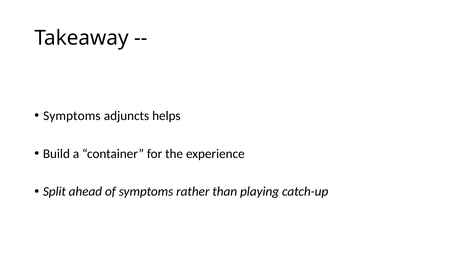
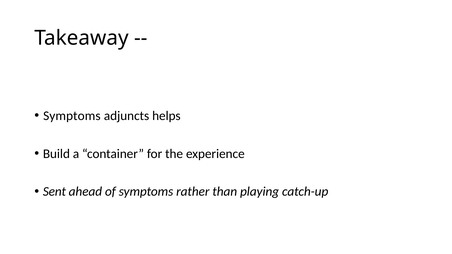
Split: Split -> Sent (54, 192)
